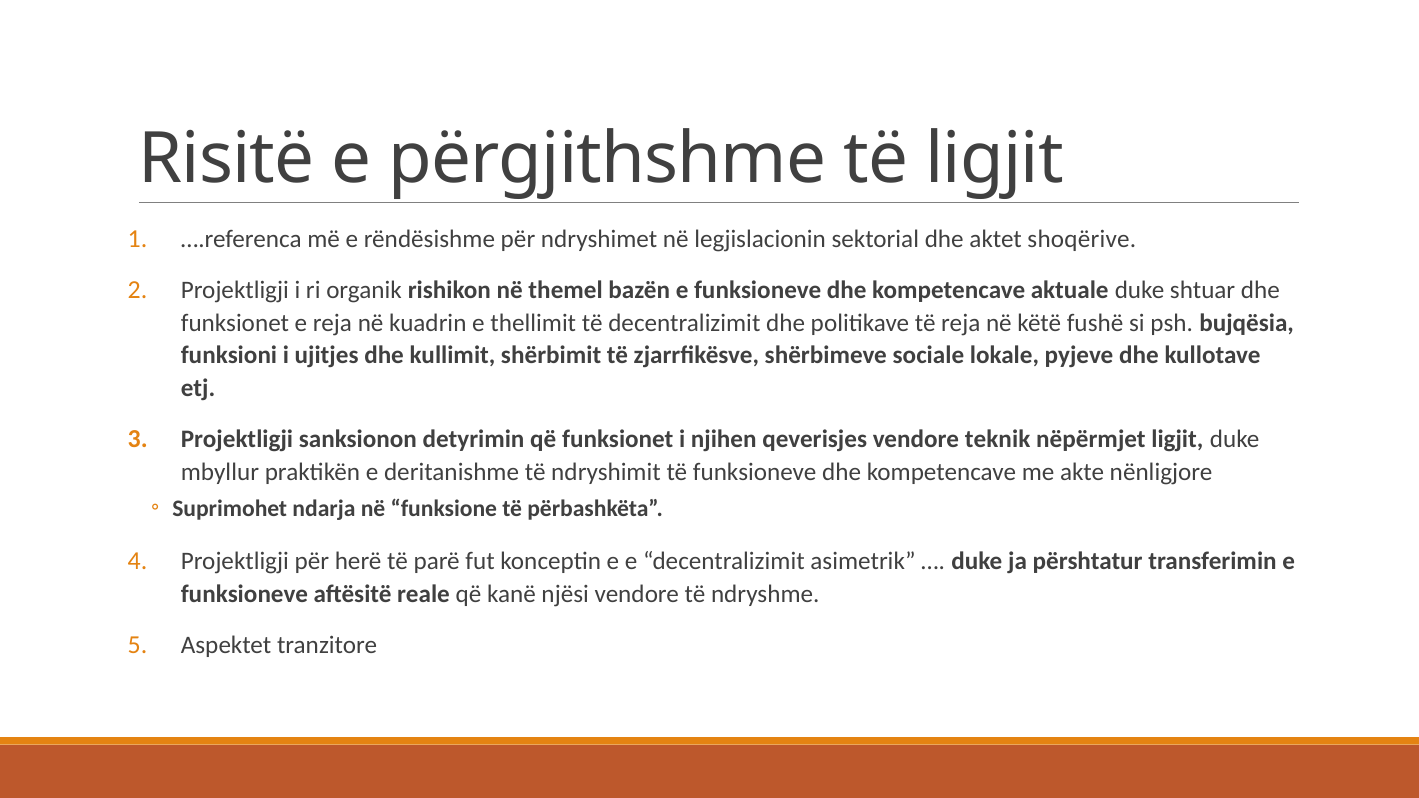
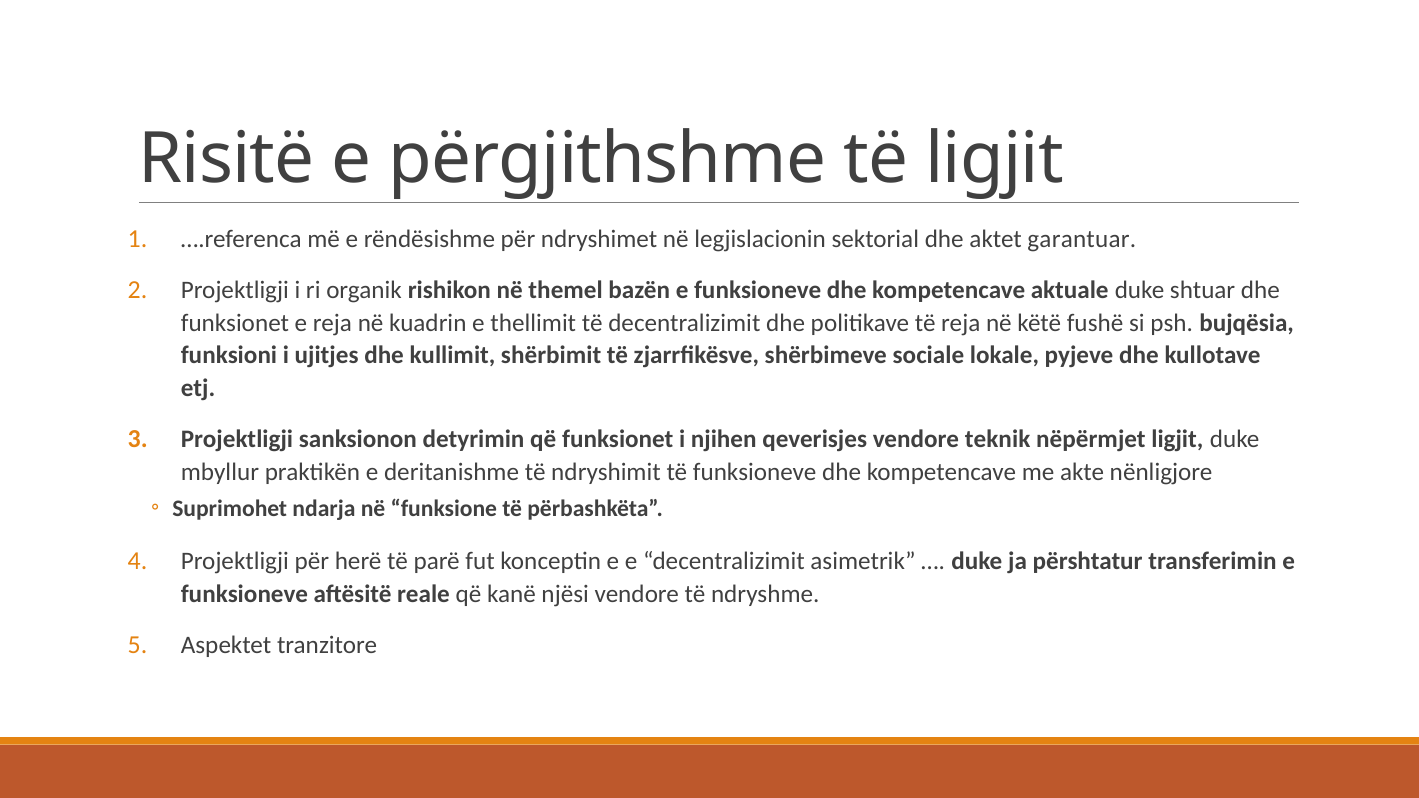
shoqërive: shoqërive -> garantuar (1082, 239)
